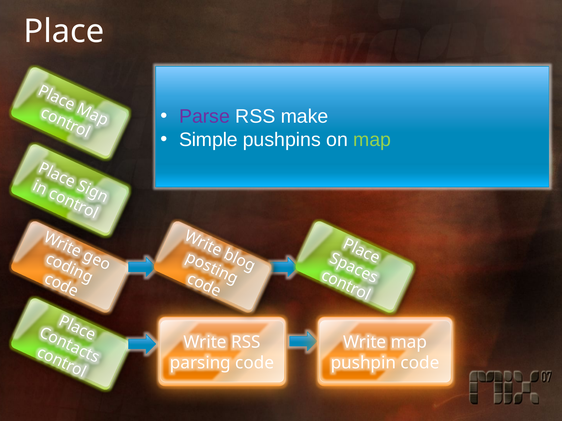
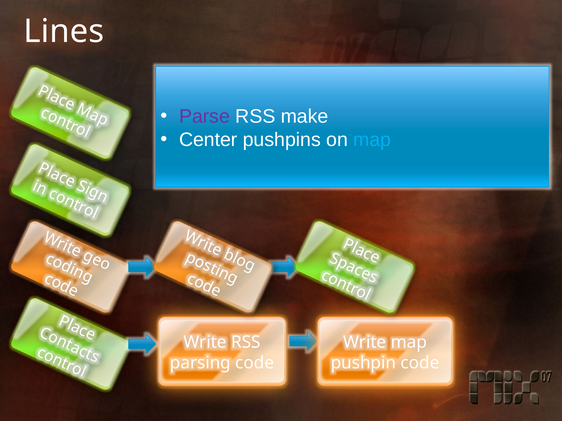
Place: Place -> Lines (64, 31)
Simple: Simple -> Center (208, 140)
map colour: light green -> light blue (372, 140)
